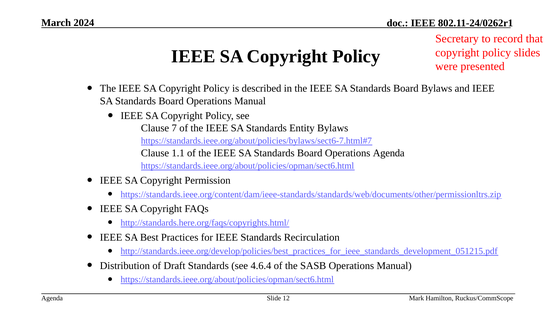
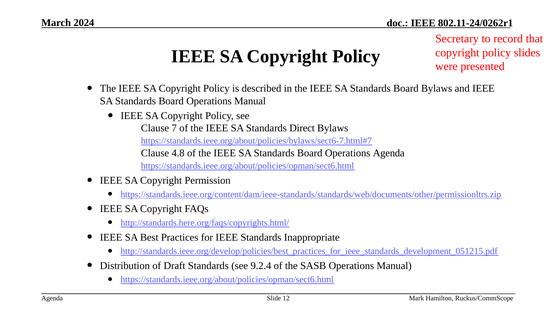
Entity: Entity -> Direct (302, 128)
1.1: 1.1 -> 4.8 (178, 153)
Recirculation: Recirculation -> Inappropriate (312, 237)
4.6.4: 4.6.4 -> 9.2.4 (261, 265)
